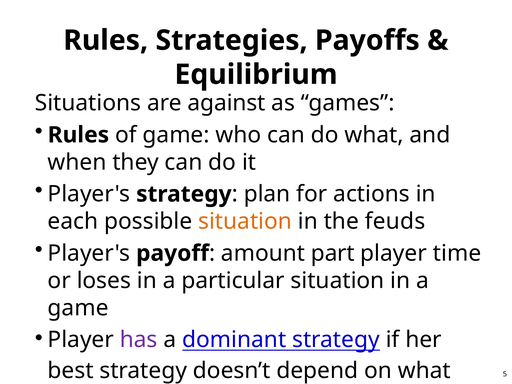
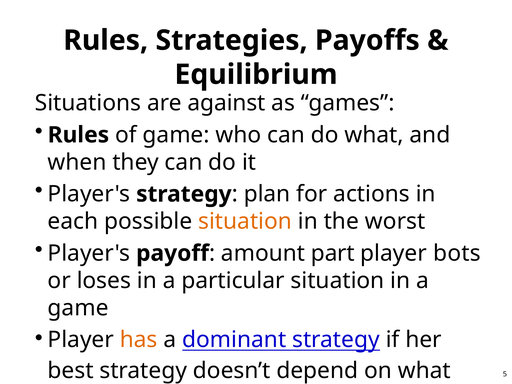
feuds: feuds -> worst (395, 221)
time: time -> bots (457, 253)
has colour: purple -> orange (139, 340)
